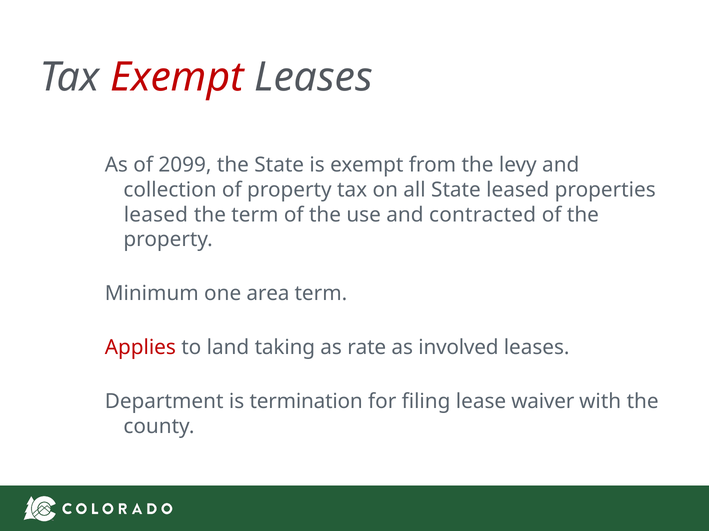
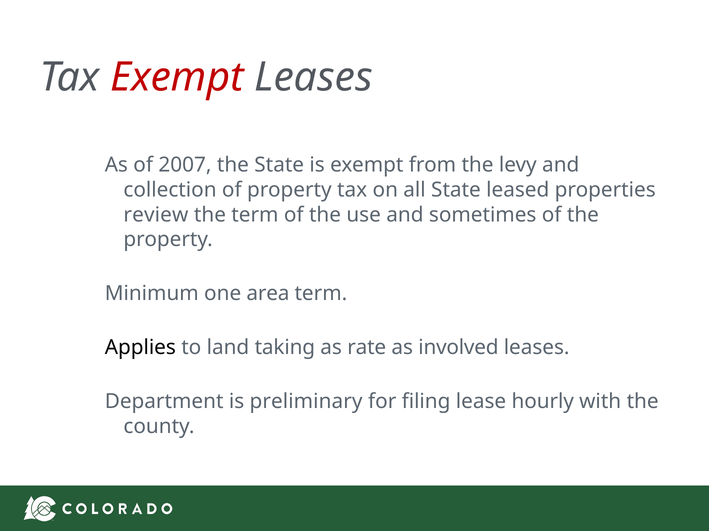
2099: 2099 -> 2007 (185, 165)
leased: leased -> review (156, 215)
contracted: contracted -> sometimes (483, 215)
Applies colour: red -> black (140, 348)
termination: termination -> preliminary (306, 402)
waiver: waiver -> hourly (543, 402)
